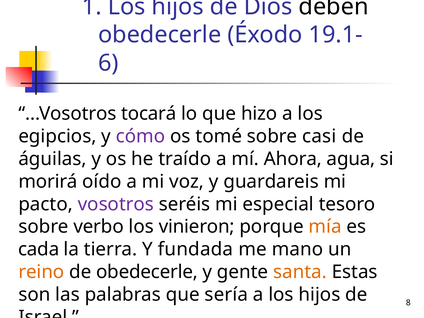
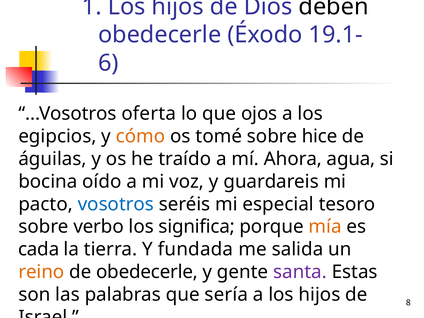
tocará: tocará -> oferta (149, 114)
hizo: hizo -> ojos (259, 114)
cómo colour: purple -> orange (141, 136)
casi: casi -> hice (320, 136)
morirá: morirá -> bocina (48, 182)
vosotros colour: purple -> blue (116, 204)
vinieron: vinieron -> significa (197, 227)
mano: mano -> salida (298, 249)
santa colour: orange -> purple (300, 272)
